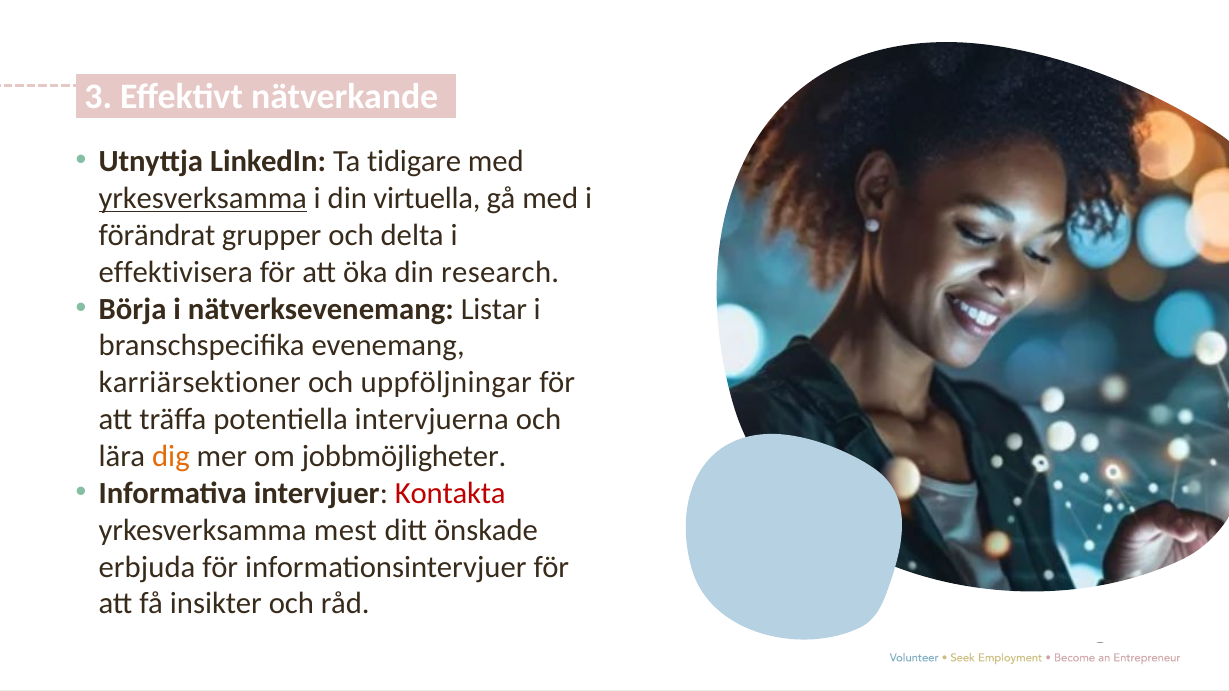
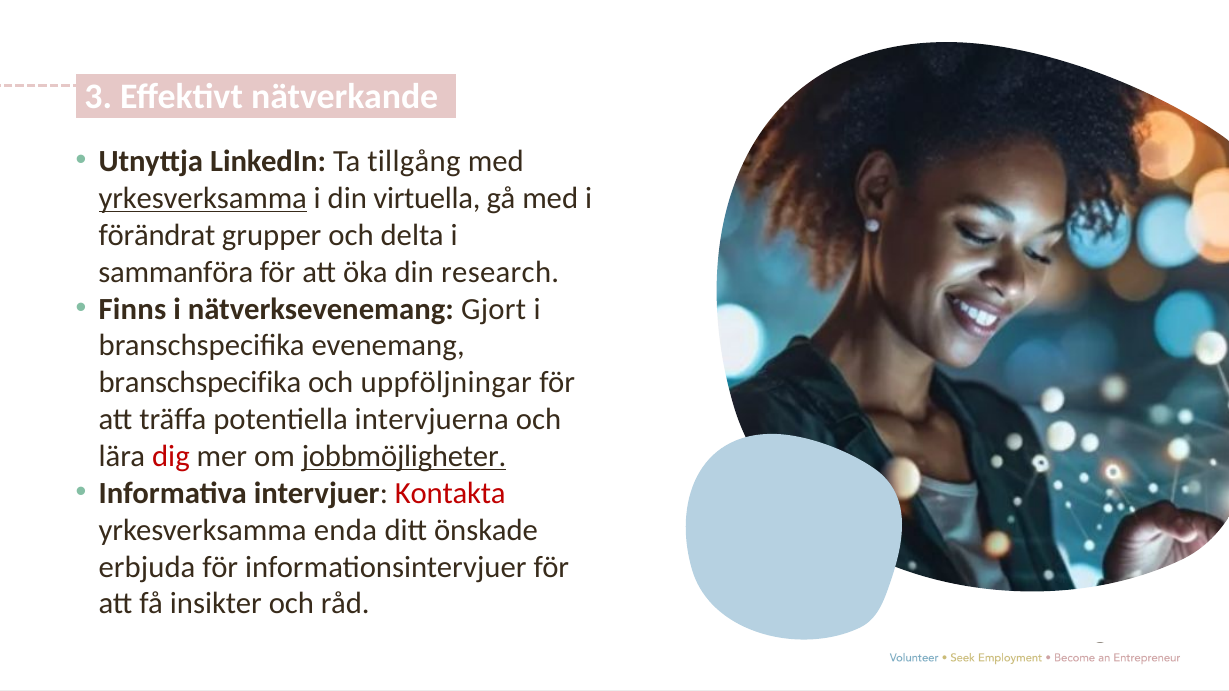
tidigare: tidigare -> tillgång (414, 162)
effektivisera: effektivisera -> sammanföra (176, 272)
Börja: Börja -> Finns (132, 309)
Listar: Listar -> Gjort (494, 309)
karriärsektioner: karriärsektioner -> branschspecifika (200, 383)
dig colour: orange -> red (171, 457)
jobbmöjligheter underline: none -> present (404, 457)
mest: mest -> enda (345, 530)
